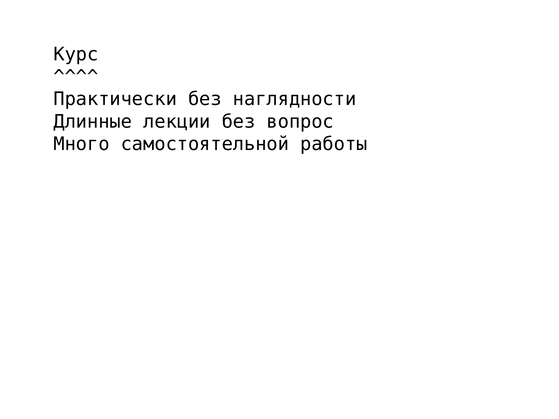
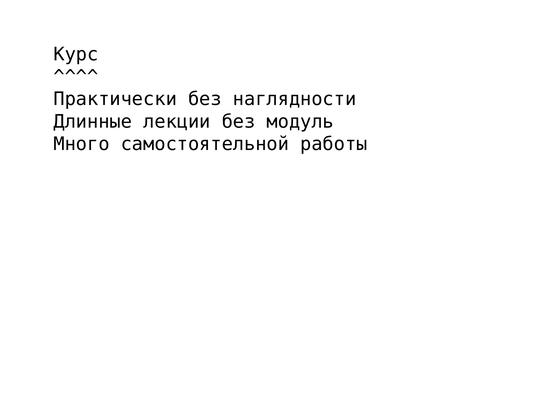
вопрос: вопрос -> модуль (300, 122)
